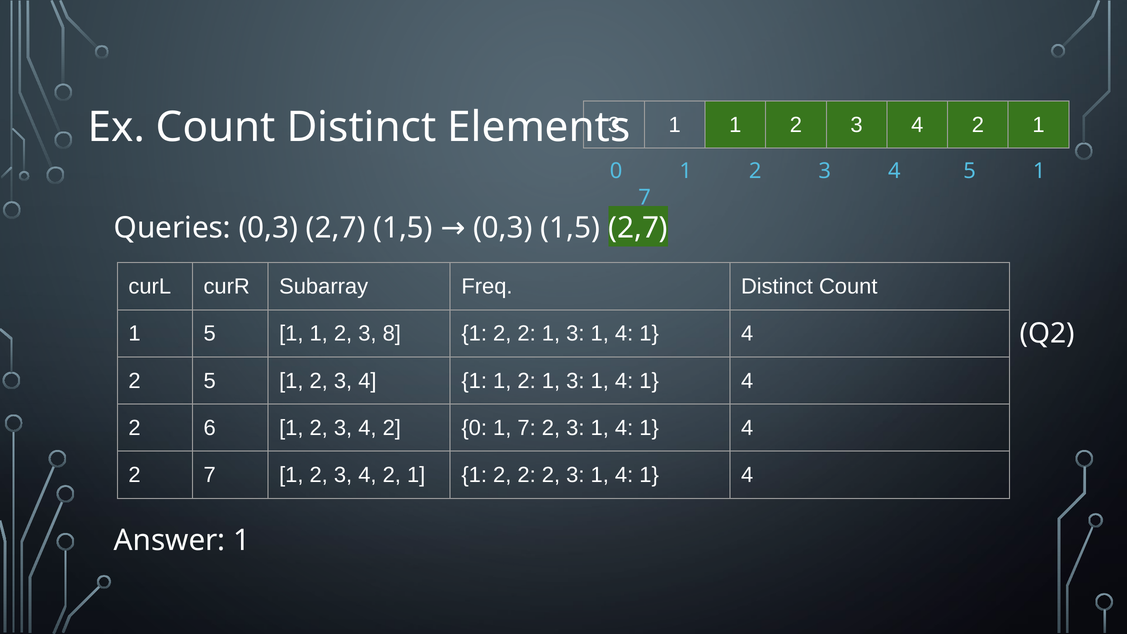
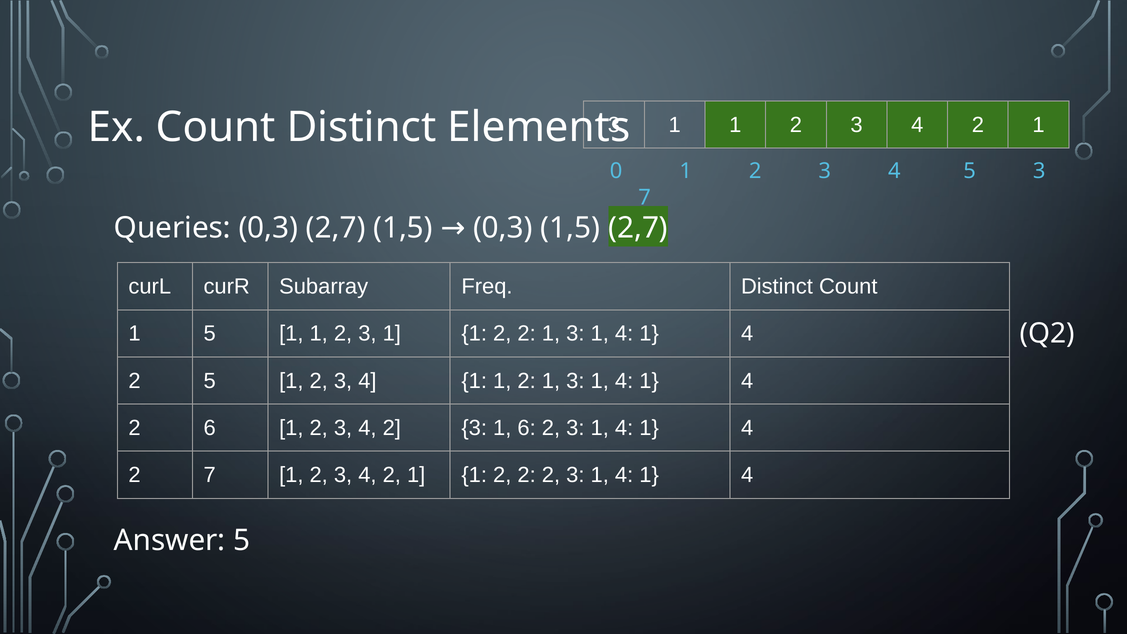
4 5 1: 1 -> 3 (1039, 171)
1 2 3 8: 8 -> 1 (392, 334)
4 2 0: 0 -> 3 (474, 428)
7: 7 -> 6 (527, 428)
Answer 1: 1 -> 5 (242, 540)
